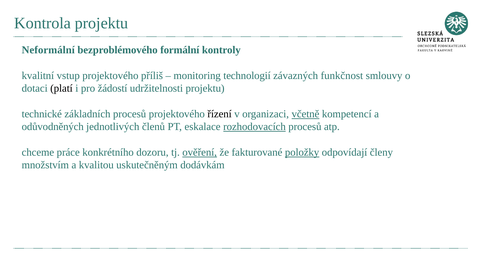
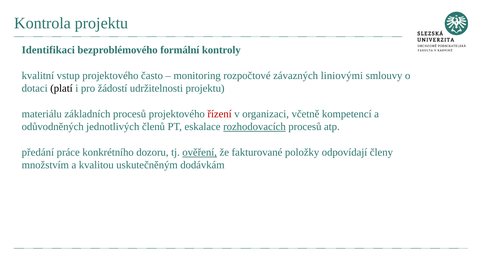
Neformální: Neformální -> Identifikaci (48, 50)
příliš: příliš -> často (152, 76)
technologií: technologií -> rozpočtové (247, 76)
funkčnost: funkčnost -> liniovými (342, 76)
technické: technické -> materiálu (42, 114)
řízení colour: black -> red (220, 114)
včetně underline: present -> none (305, 114)
chceme: chceme -> předání (38, 152)
položky underline: present -> none (302, 152)
